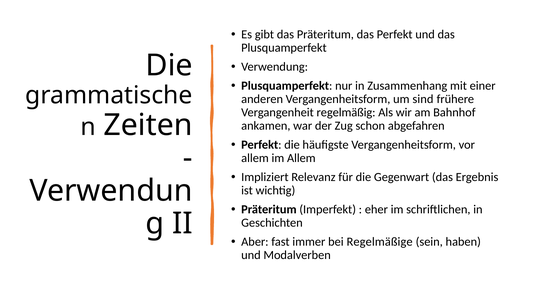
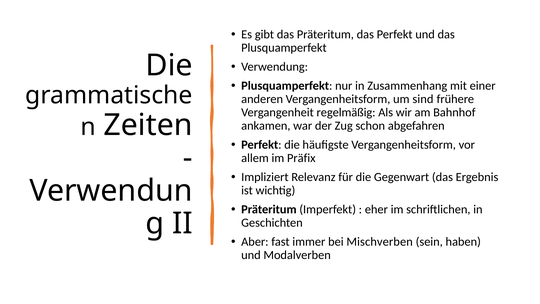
im Allem: Allem -> Präfix (301, 158)
Regelmäßige: Regelmäßige -> Mischverben (380, 242)
